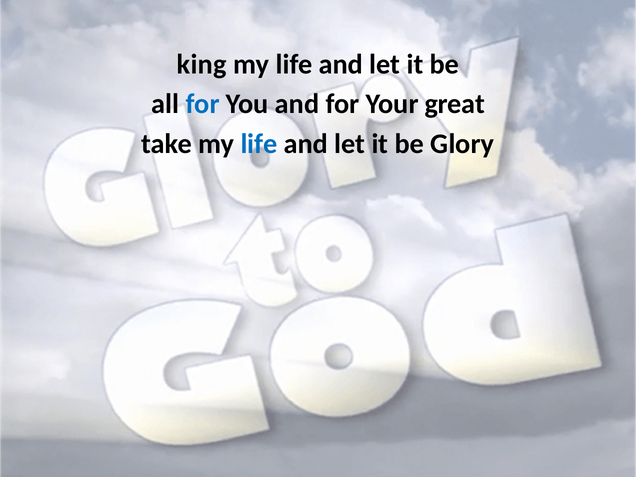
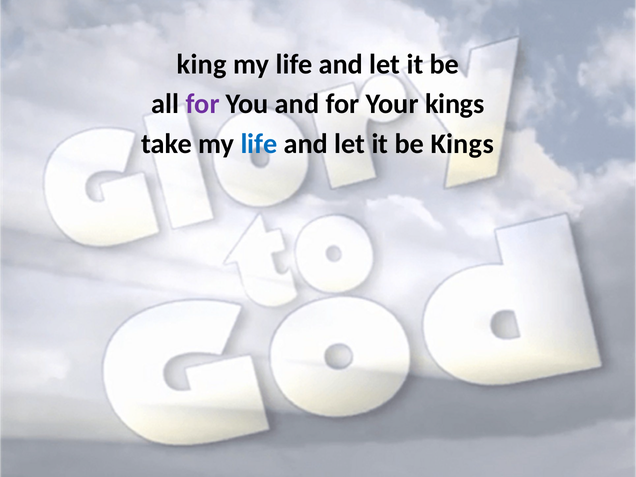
for colour: blue -> purple (203, 104)
Your great: great -> kings (455, 104)
be Glory: Glory -> Kings (462, 144)
